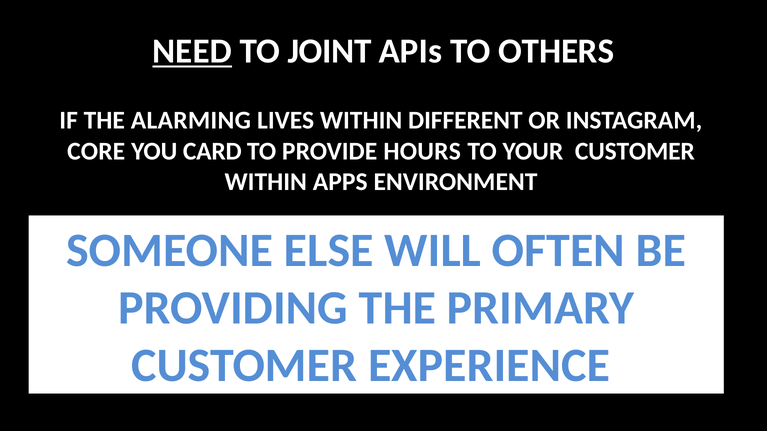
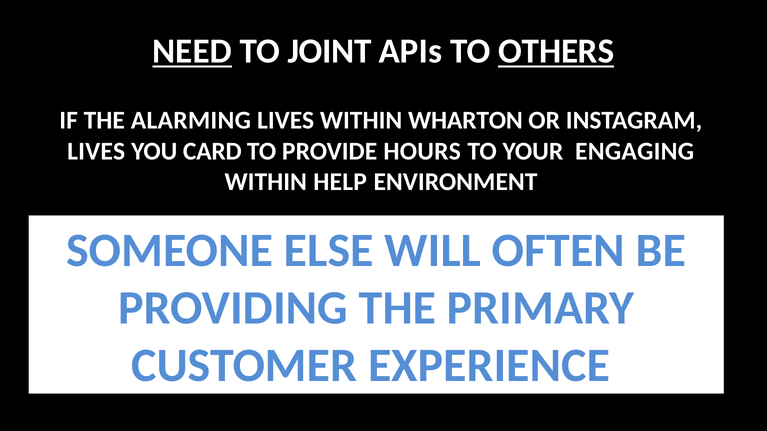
OTHERS underline: none -> present (556, 51)
DIFFERENT: DIFFERENT -> WHARTON (465, 121)
CORE: CORE -> LIVES (96, 151)
YOUR CUSTOMER: CUSTOMER -> ENGAGING (635, 151)
APPS: APPS -> HELP (340, 182)
